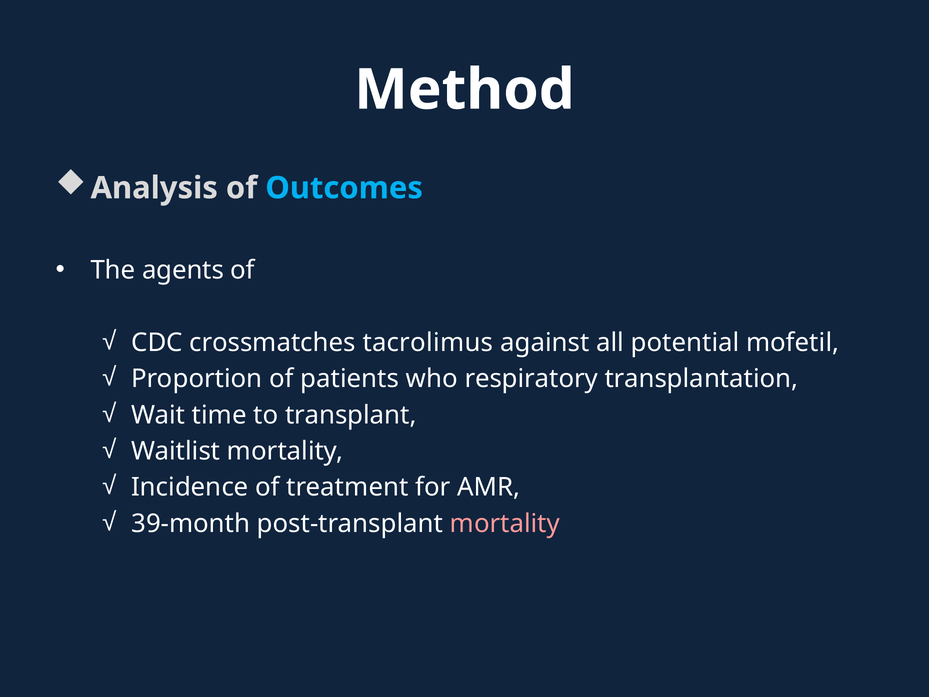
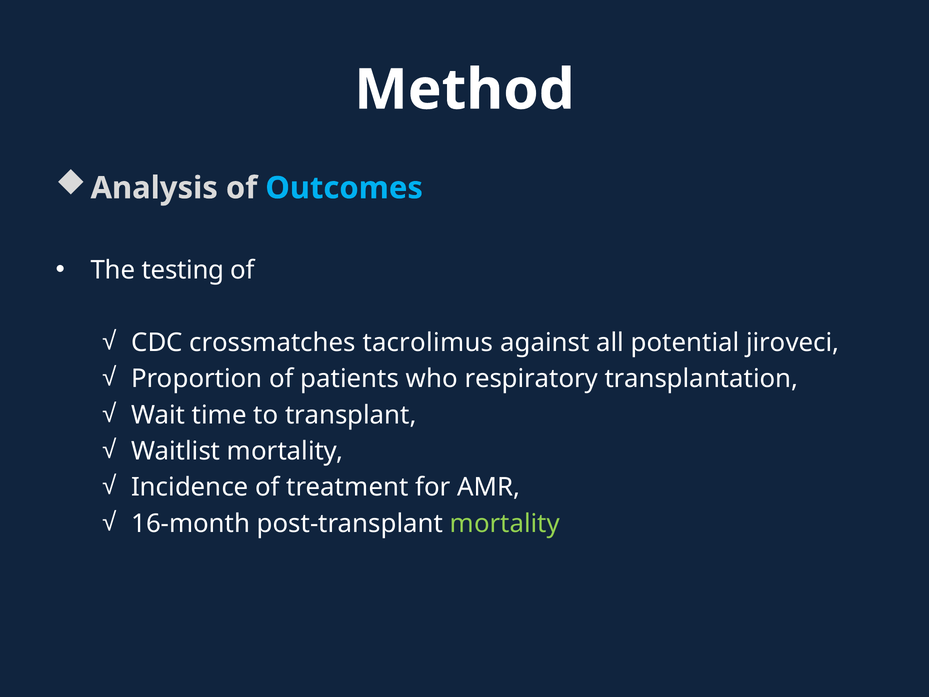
agents: agents -> testing (183, 270)
mofetil: mofetil -> jiroveci (793, 343)
39-month: 39-month -> 16-month (191, 523)
mortality colour: pink -> light green (505, 523)
